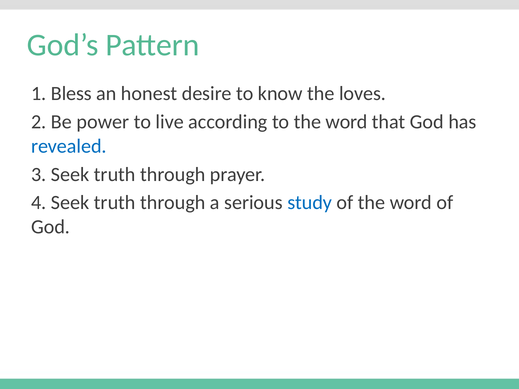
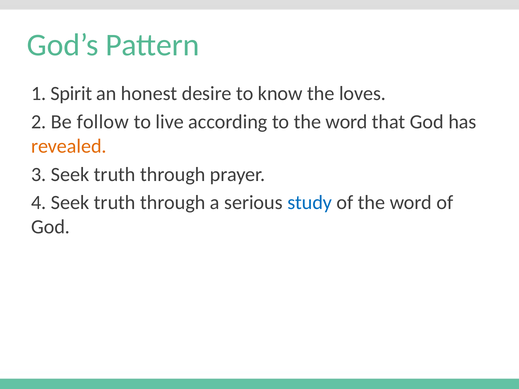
Bless: Bless -> Spirit (71, 94)
power: power -> follow (103, 122)
revealed colour: blue -> orange (69, 146)
